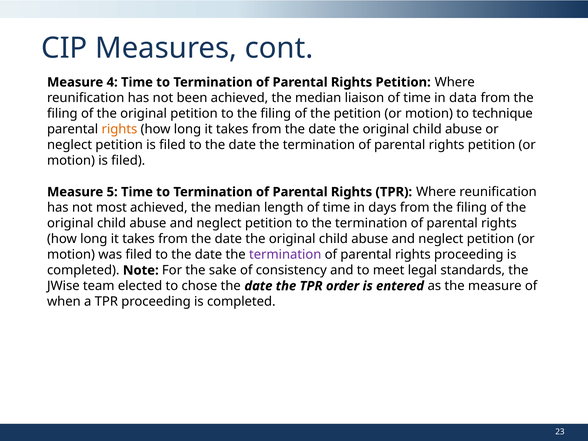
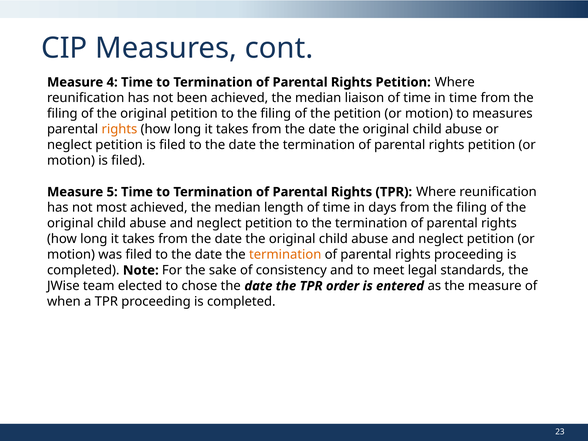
in data: data -> time (463, 98)
to technique: technique -> measures (502, 114)
termination colour: purple -> orange (285, 255)
